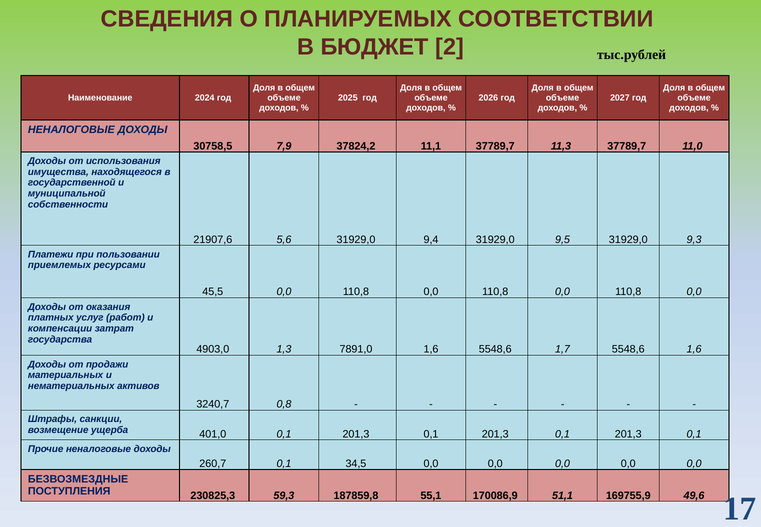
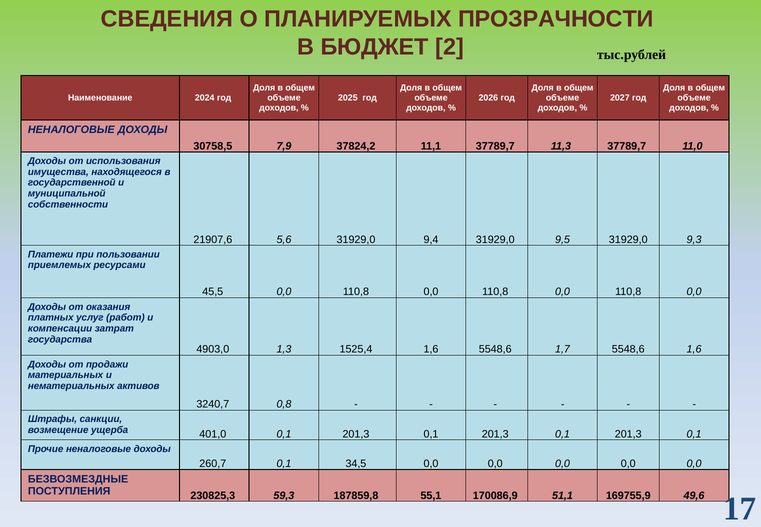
СООТВЕТСТВИИ: СООТВЕТСТВИИ -> ПРОЗРАЧНОСТИ (556, 19)
7891,0: 7891,0 -> 1525,4 (356, 349)
